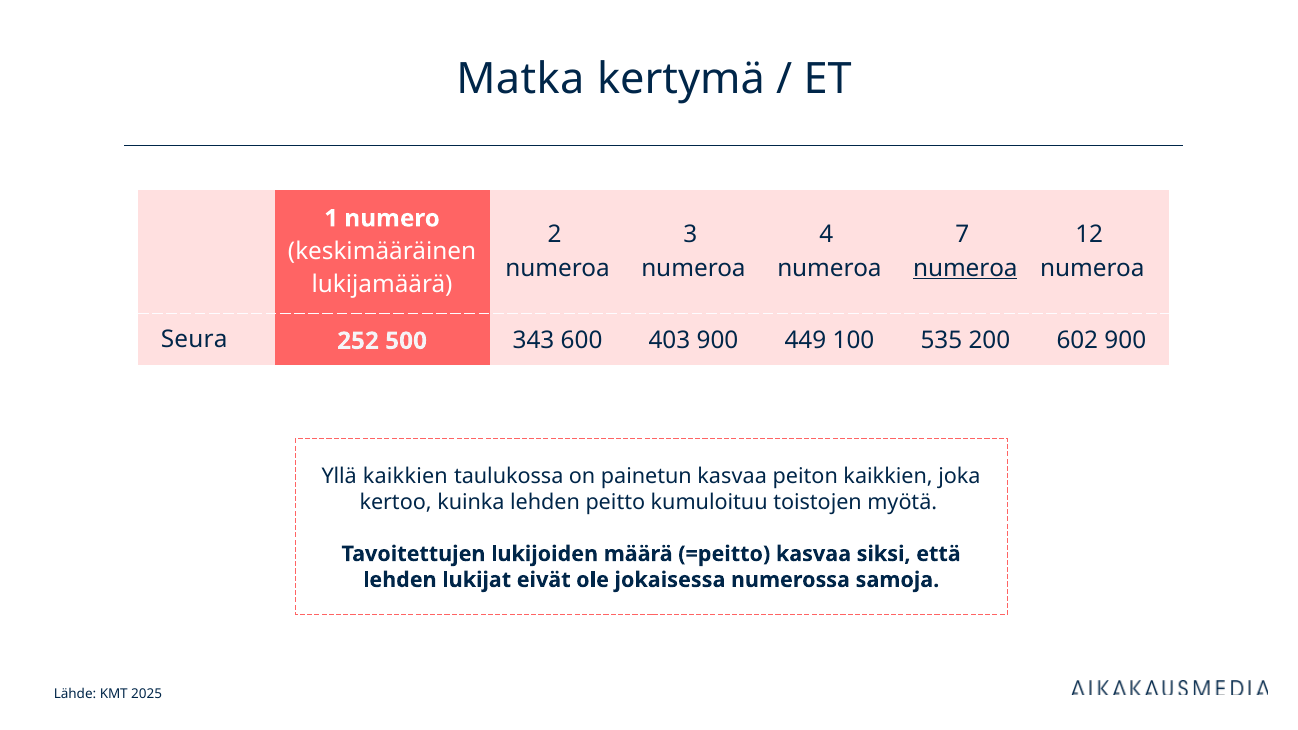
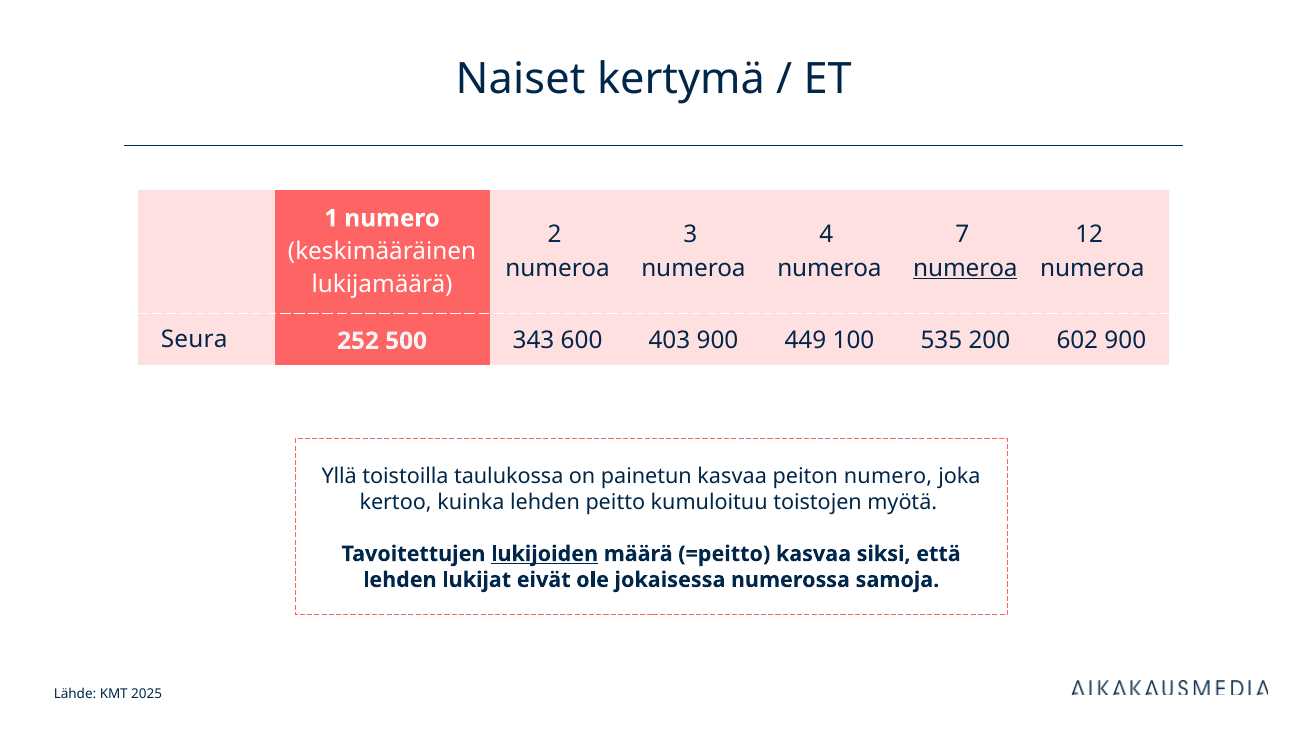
Matka: Matka -> Naiset (521, 79)
Yllä kaikkien: kaikkien -> toistoilla (405, 476)
peiton kaikkien: kaikkien -> numero (888, 476)
lukijoiden underline: none -> present (545, 554)
